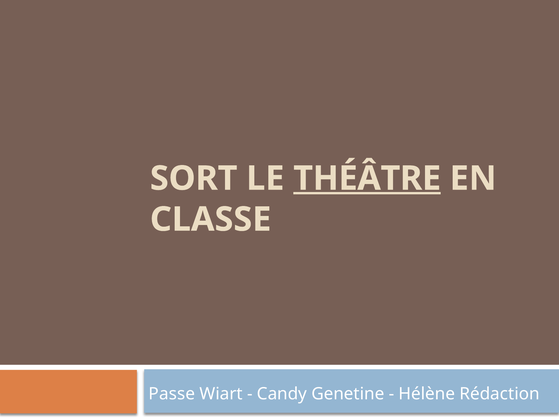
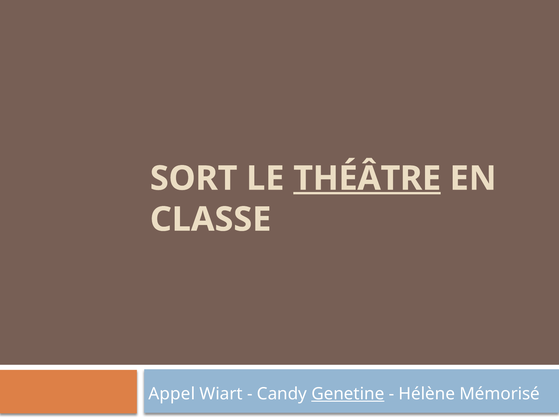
Passe: Passe -> Appel (172, 394)
Genetine underline: none -> present (348, 394)
Rédaction: Rédaction -> Mémorisé (500, 394)
